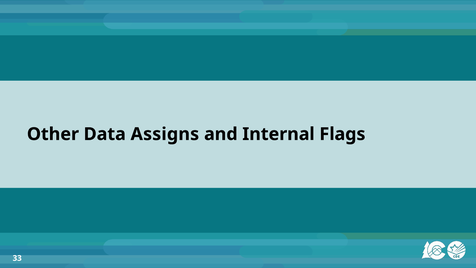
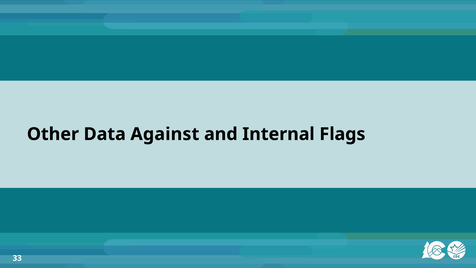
Assigns: Assigns -> Against (165, 134)
